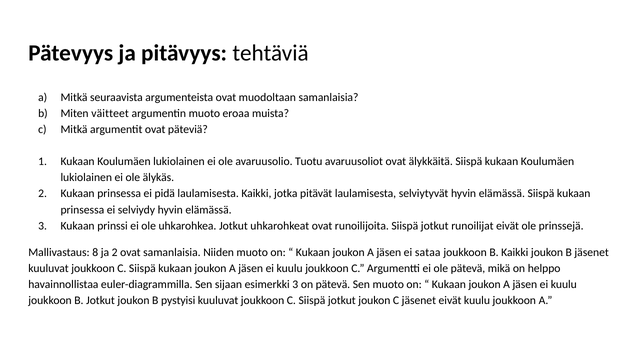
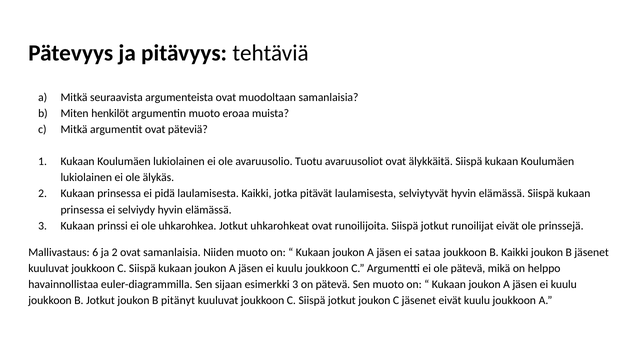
väitteet: väitteet -> henkilöt (110, 113)
8: 8 -> 6 (95, 252)
pystyisi: pystyisi -> pitänyt (178, 300)
